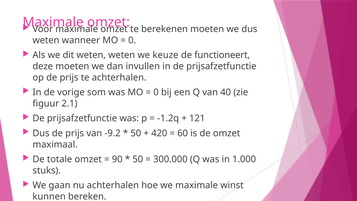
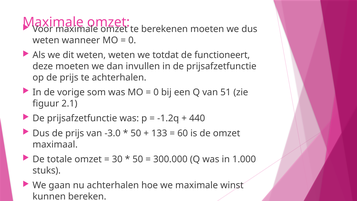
keuze: keuze -> totdat (166, 55)
40: 40 -> 51 (226, 92)
121: 121 -> 440 (197, 118)
-9.2: -9.2 -> -3.0 (113, 133)
420: 420 -> 133 (159, 133)
90: 90 -> 30 (117, 159)
